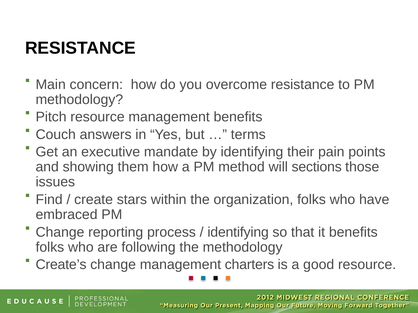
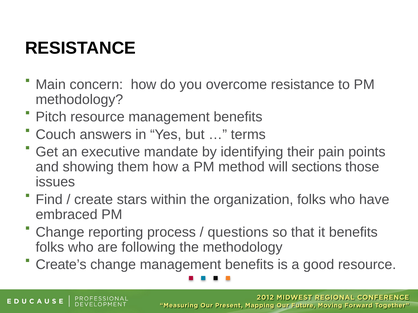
identifying: identifying -> questions (238, 232)
change management charters: charters -> benefits (249, 265)
